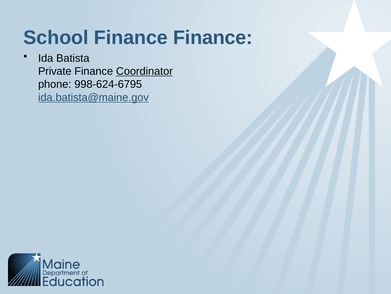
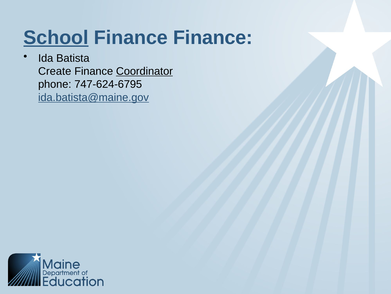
School underline: none -> present (56, 38)
Private: Private -> Create (55, 71)
998-624-6795: 998-624-6795 -> 747-624-6795 (108, 84)
